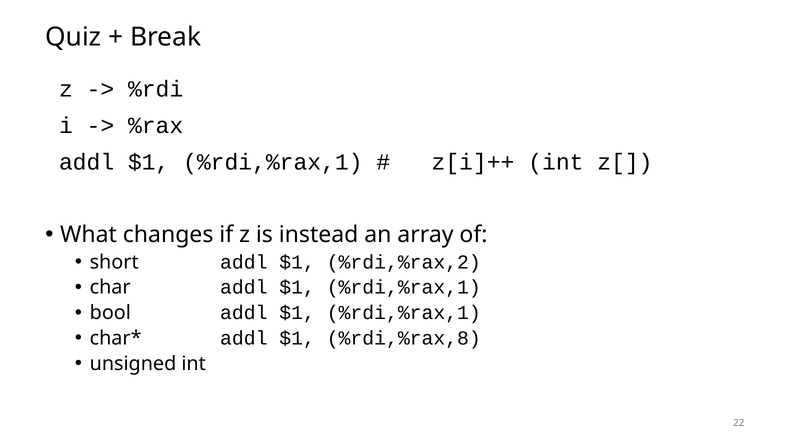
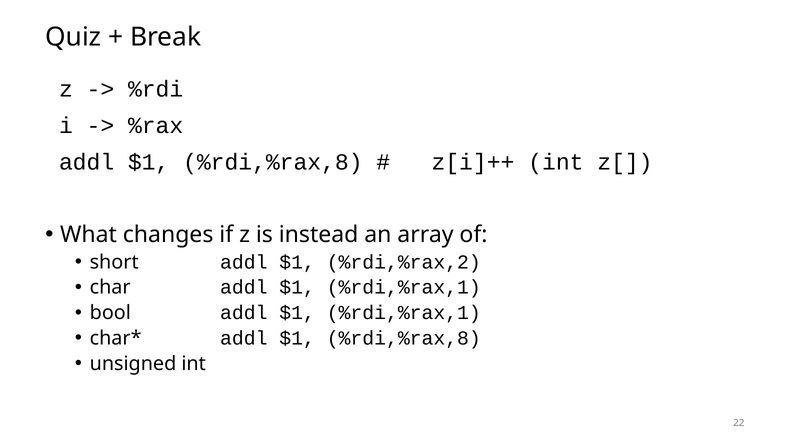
%rdi,%rax,1: %rdi,%rax,1 -> %rdi,%rax,8 (273, 162)
